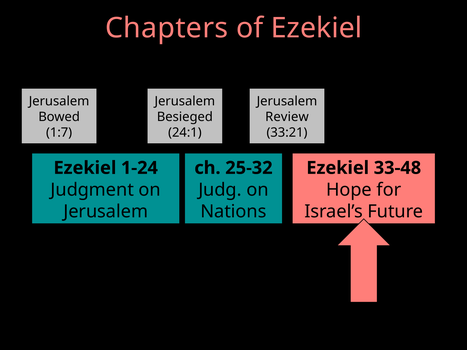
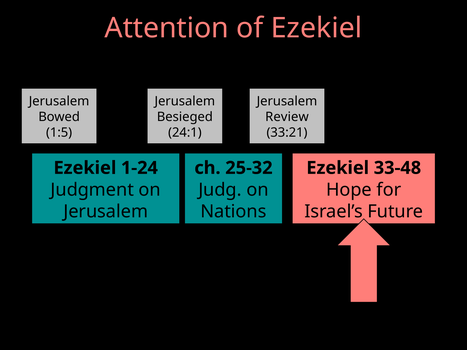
Chapters: Chapters -> Attention (167, 28)
1:7: 1:7 -> 1:5 (59, 133)
